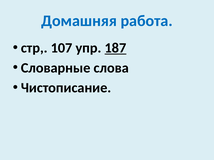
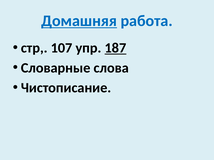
Домашняя underline: none -> present (79, 21)
